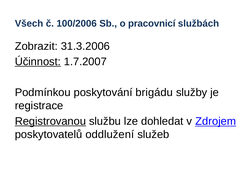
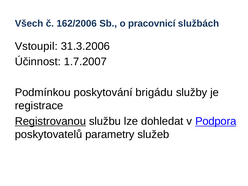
100/2006: 100/2006 -> 162/2006 (77, 24)
Zobrazit: Zobrazit -> Vstoupil (36, 46)
Účinnost underline: present -> none (38, 62)
Zdrojem: Zdrojem -> Podpora (216, 121)
oddlužení: oddlužení -> parametry (110, 134)
